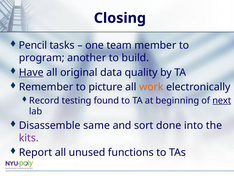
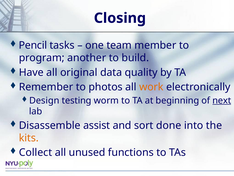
Have underline: present -> none (31, 72)
picture: picture -> photos (106, 87)
Record: Record -> Design (44, 100)
found: found -> worm (106, 100)
same: same -> assist (97, 125)
kits colour: purple -> orange (29, 138)
Report: Report -> Collect (36, 152)
